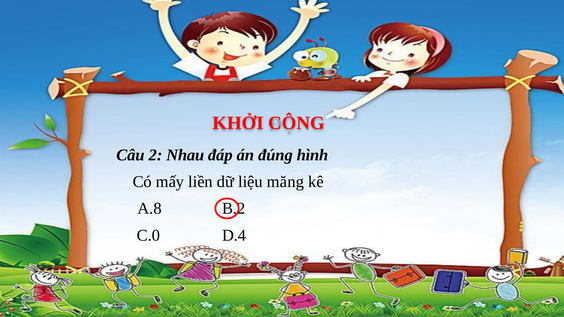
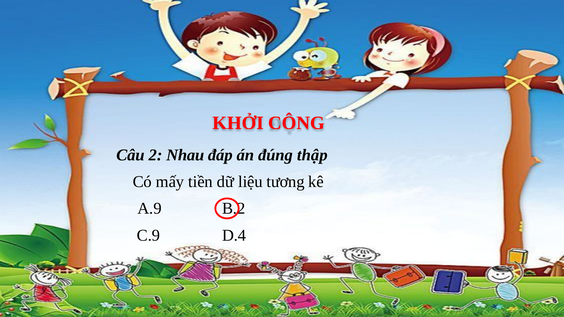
hình: hình -> thập (312, 155)
liền: liền -> tiền (201, 182)
măng: măng -> tương (286, 182)
A.8: A.8 -> A.9 (150, 209)
C.0: C.0 -> C.9 (148, 235)
